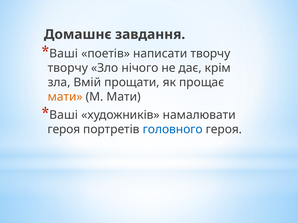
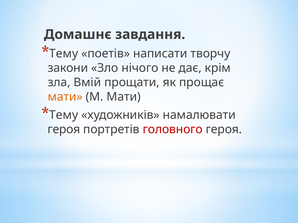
Ваші: Ваші -> Тему (64, 54)
творчу: творчу -> закони (68, 68)
Ваші: Ваші -> Тему (64, 115)
головного colour: blue -> red (173, 130)
